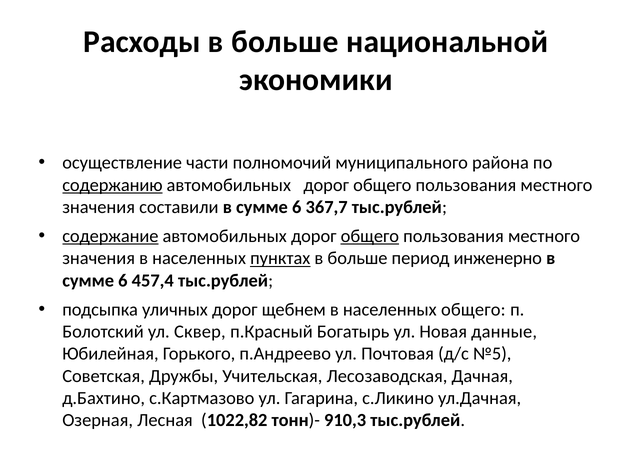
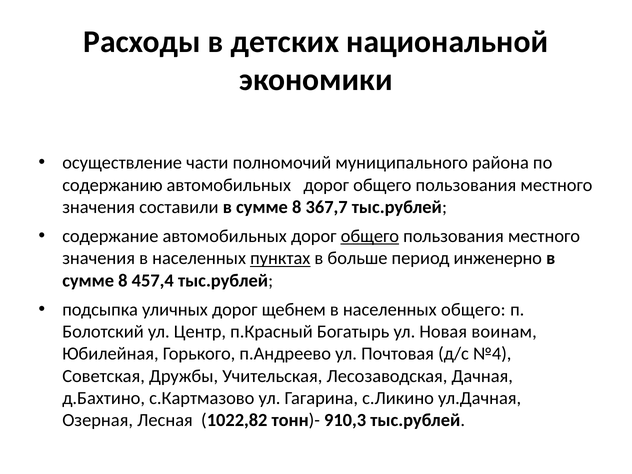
Расходы в больше: больше -> детских (285, 42)
содержанию underline: present -> none (112, 185)
составили в сумме 6: 6 -> 8 (297, 207)
содержание underline: present -> none (110, 236)
6: 6 -> 8 (123, 281)
Сквер: Сквер -> Центр (200, 332)
данные: данные -> воинам (504, 332)
№5: №5 -> №4 (492, 354)
